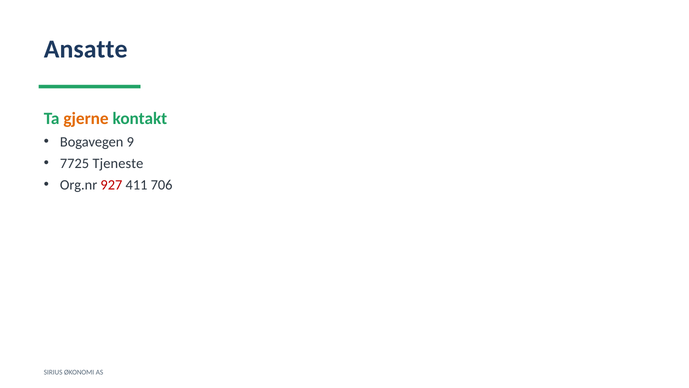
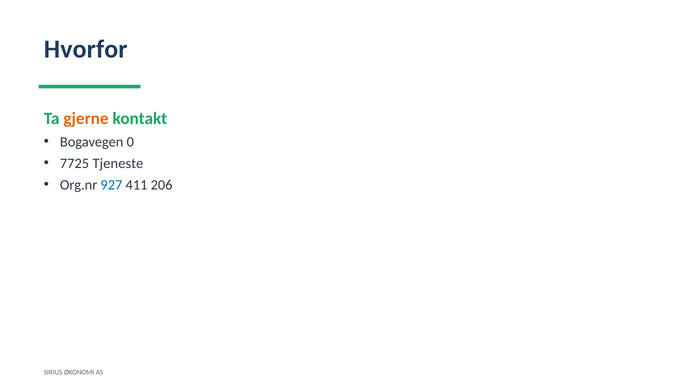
Ansatte: Ansatte -> Hvorfor (86, 49)
9: 9 -> 0 (130, 142)
927 colour: red -> blue (111, 185)
706: 706 -> 206 (162, 185)
